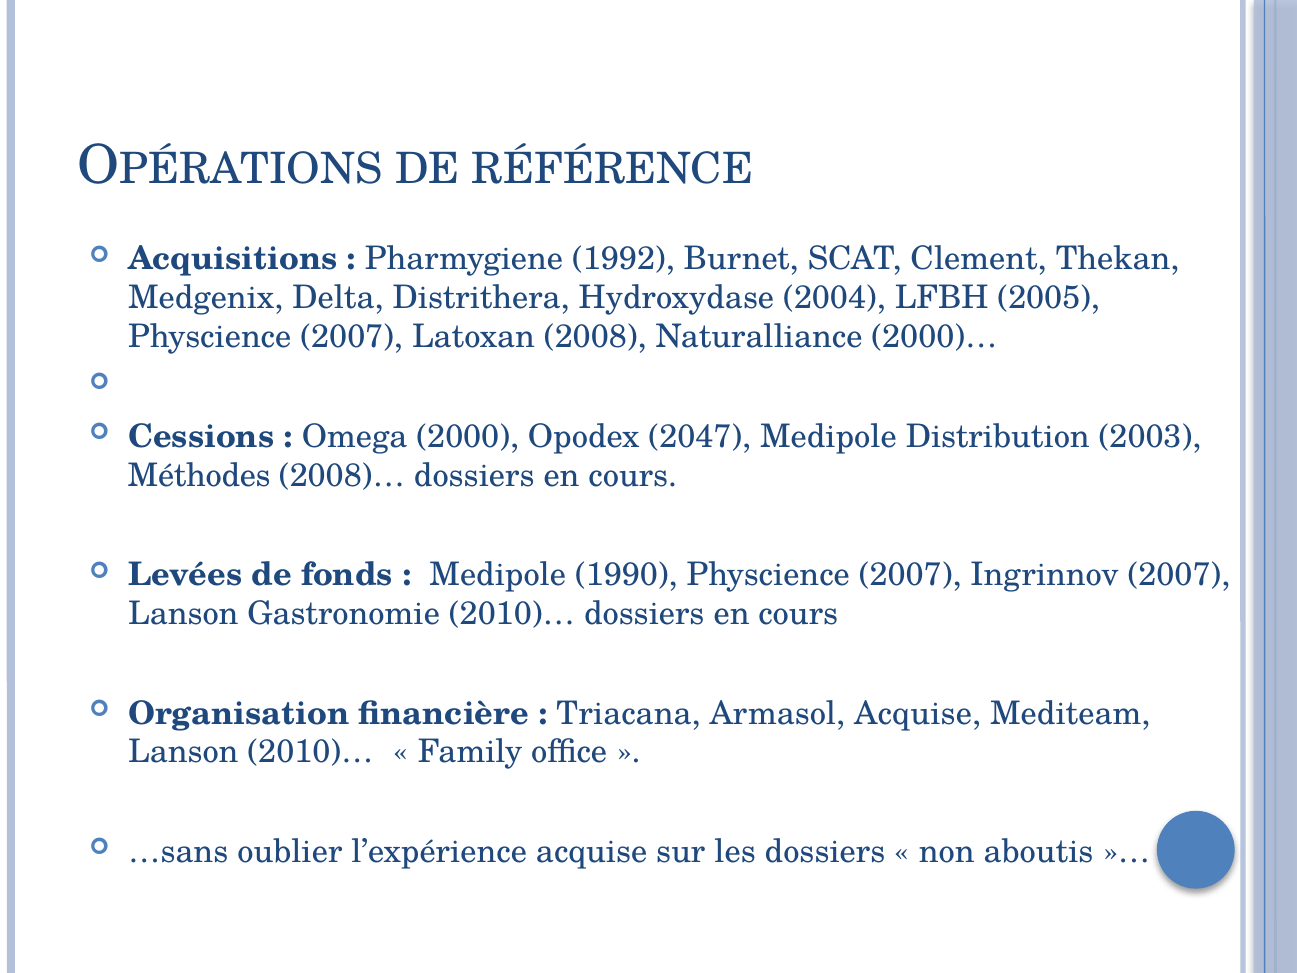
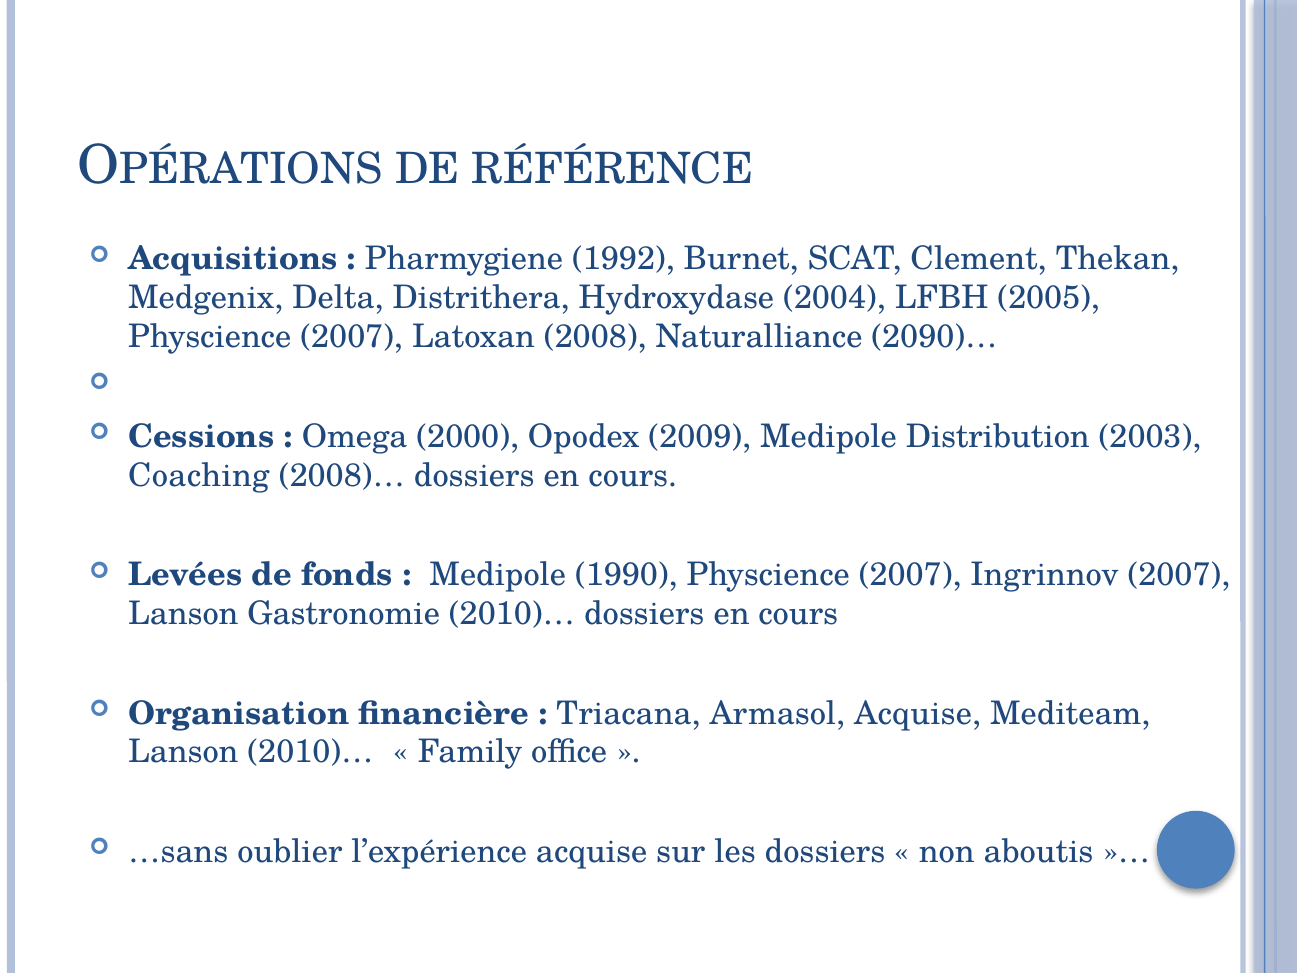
2000)…: 2000)… -> 2090)… (934, 337)
2047: 2047 -> 2009 (700, 436)
Méthodes: Méthodes -> Coaching (199, 475)
